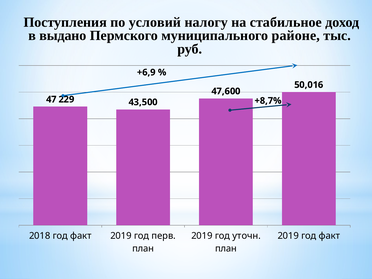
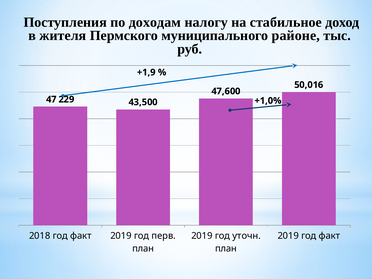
условий: условий -> доходам (155, 22)
выдано: выдано -> жителя (63, 36)
+6,9: +6,9 -> +1,9 (146, 72)
+8,7%: +8,7% -> +1,0% (268, 101)
